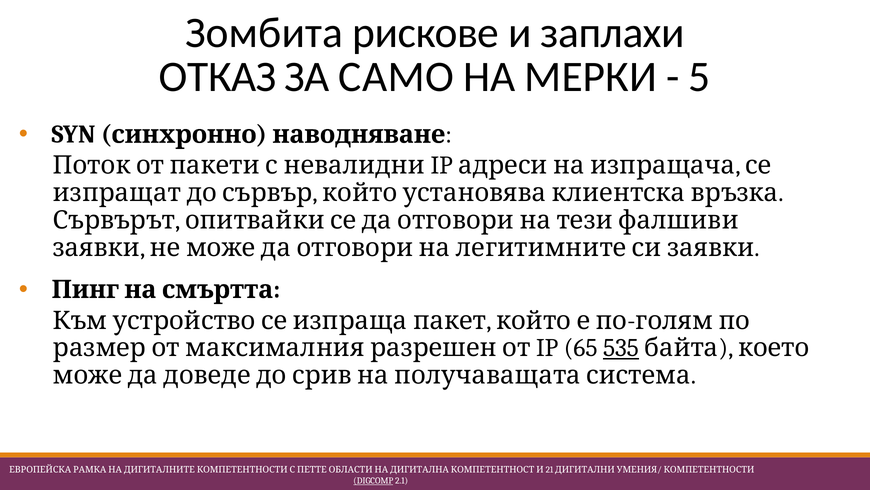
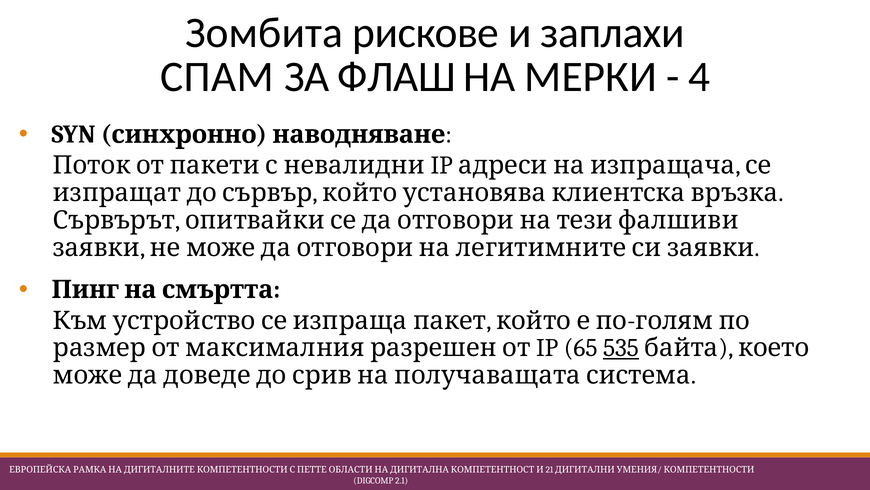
ОТКАЗ: ОТКАЗ -> СПАМ (217, 77)
САМО: САМО -> ФЛАШ (397, 77)
5: 5 -> 4 (699, 77)
DIGCOMP underline: present -> none (373, 480)
